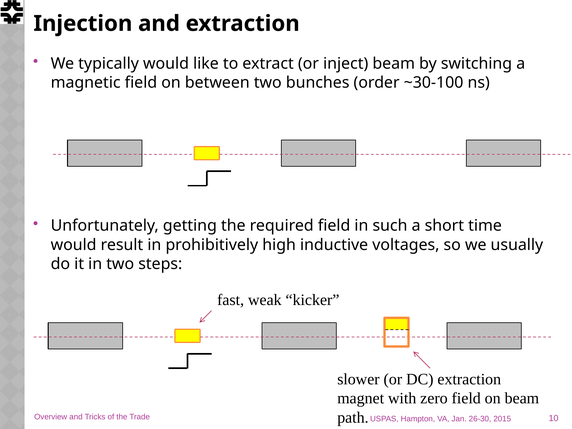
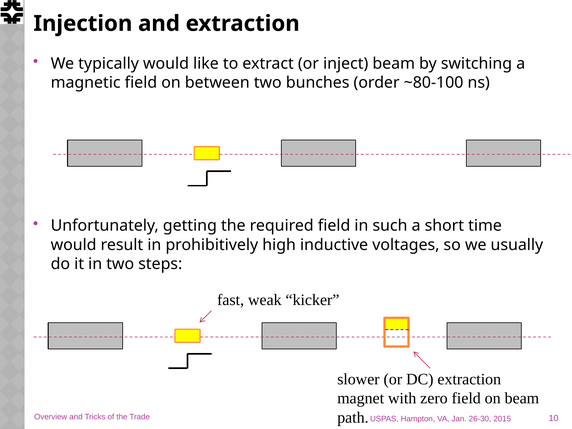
~30-100: ~30-100 -> ~80-100 (434, 83)
